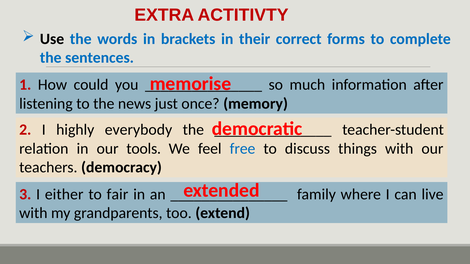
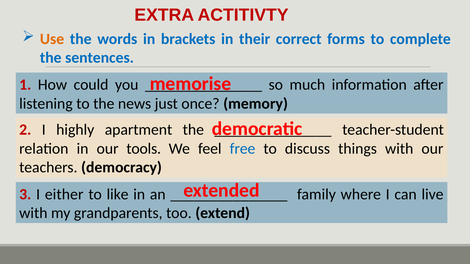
Use colour: black -> orange (52, 39)
everybody: everybody -> apartment (139, 130)
fair: fair -> like (118, 195)
